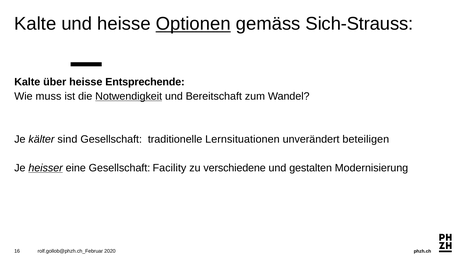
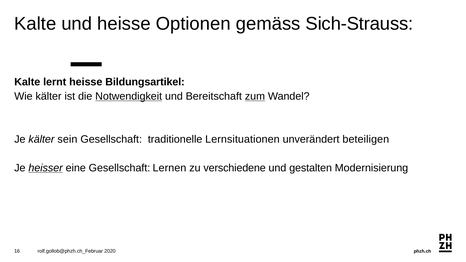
Optionen underline: present -> none (193, 24)
über: über -> lernt (55, 82)
Entsprechende: Entsprechende -> Bildungsartikel (145, 82)
Wie muss: muss -> kälter (49, 96)
zum underline: none -> present (255, 96)
sind: sind -> sein (67, 139)
Facility: Facility -> Lernen (169, 168)
